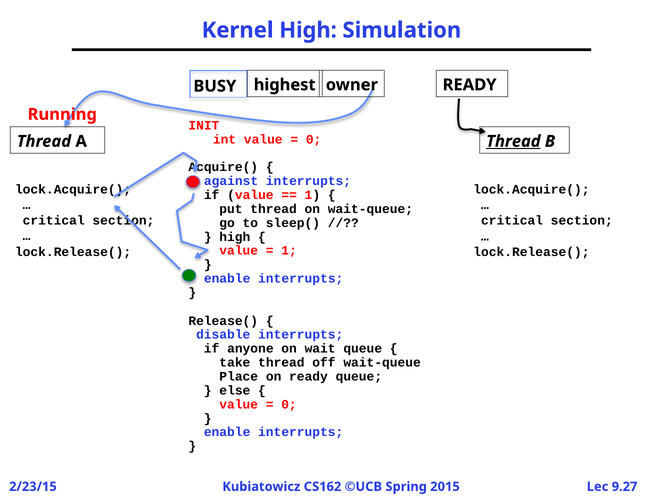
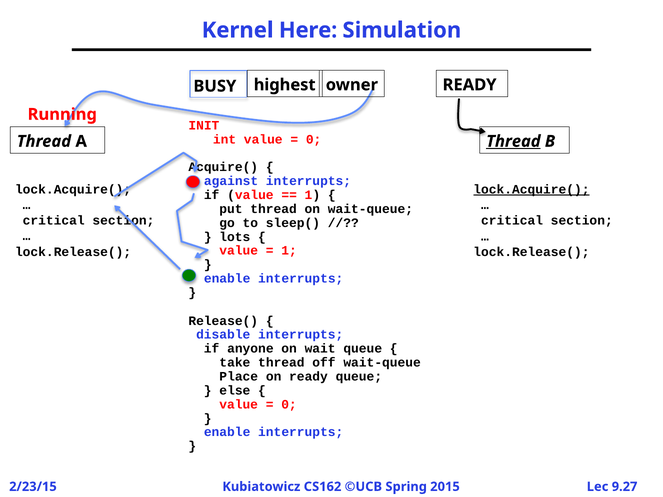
Kernel High: High -> Here (308, 30)
lock.Acquire( underline: none -> present (531, 190)
high: high -> lots (235, 237)
